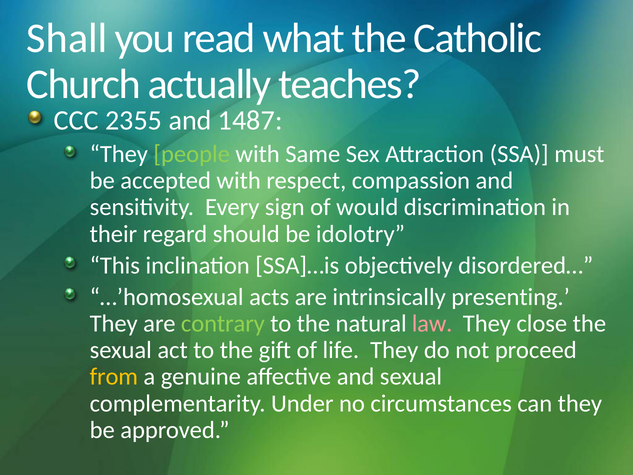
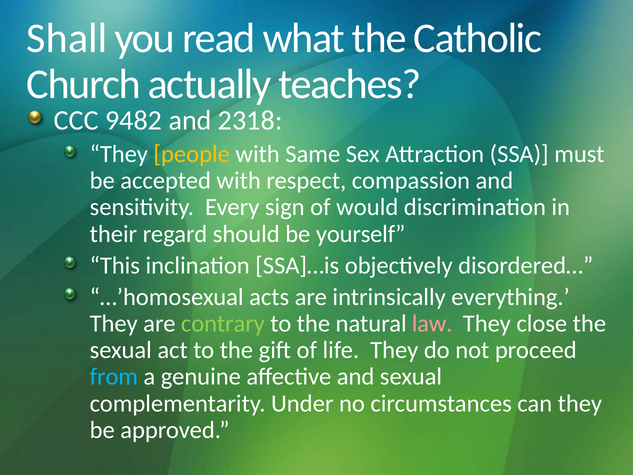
2355: 2355 -> 9482 (134, 121)
1487: 1487 -> 2318 (250, 121)
people colour: light green -> yellow (192, 154)
idolotry: idolotry -> yourself (361, 234)
presenting: presenting -> everything (511, 297)
from colour: yellow -> light blue (114, 377)
